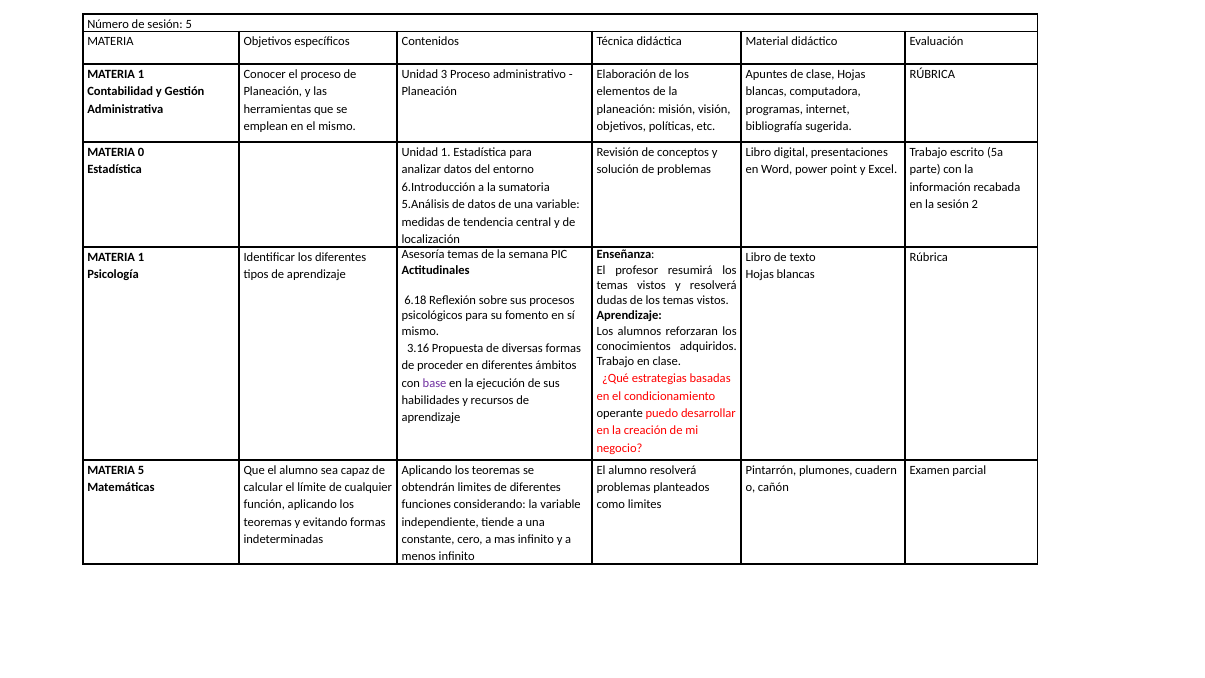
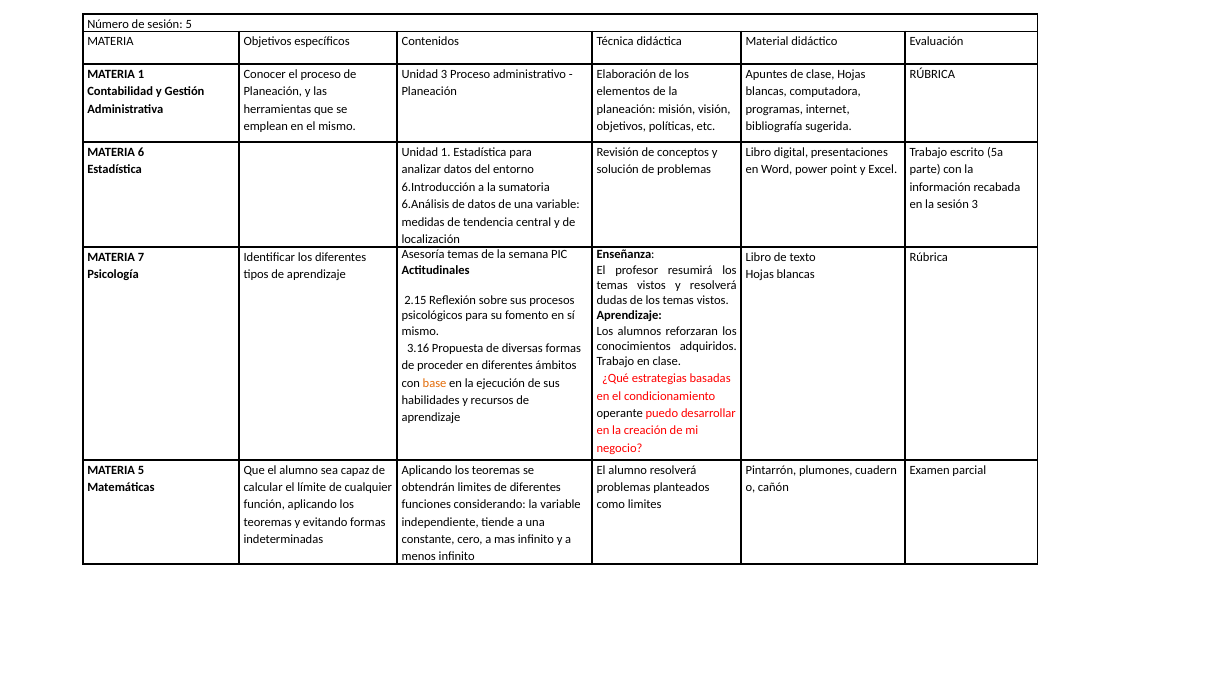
0: 0 -> 6 (141, 152)
5.Análisis: 5.Análisis -> 6.Análisis (425, 204)
sesión 2: 2 -> 3 (975, 204)
1: 1 -> 7 (141, 257)
6.18: 6.18 -> 2.15 (415, 300)
base colour: purple -> orange (435, 383)
